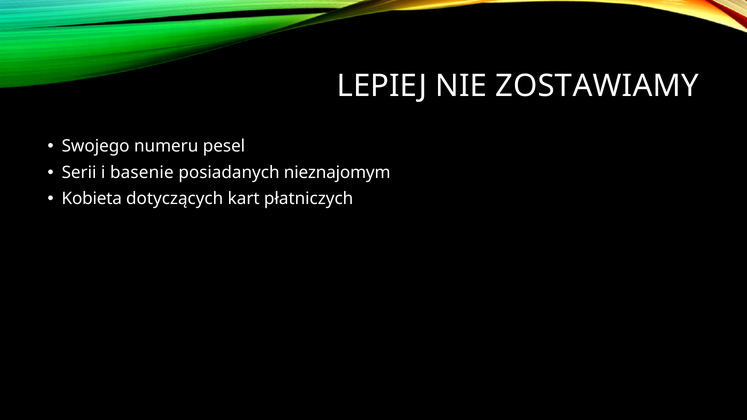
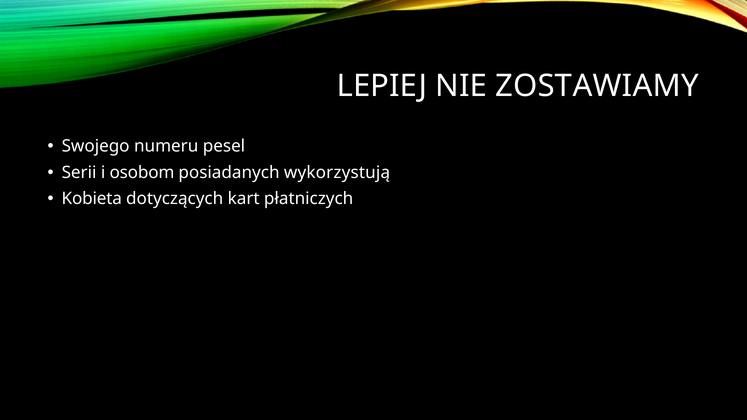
basenie: basenie -> osobom (142, 173)
nieznajomym: nieznajomym -> wykorzystują (337, 173)
